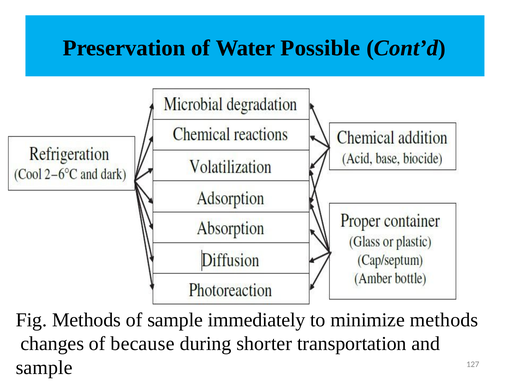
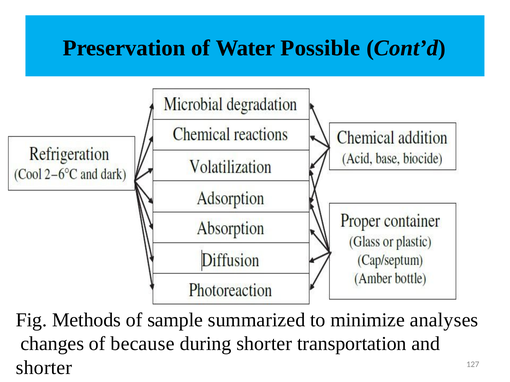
immediately: immediately -> summarized (257, 320)
minimize methods: methods -> analyses (444, 320)
sample: sample -> shorter (44, 368)
